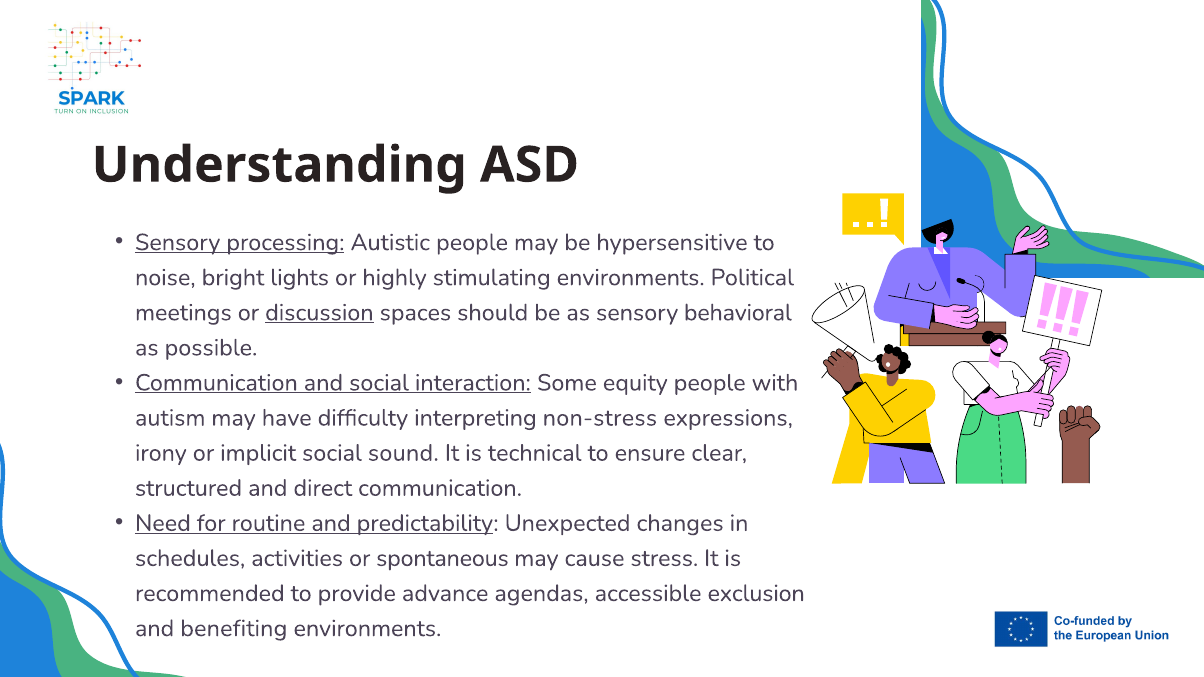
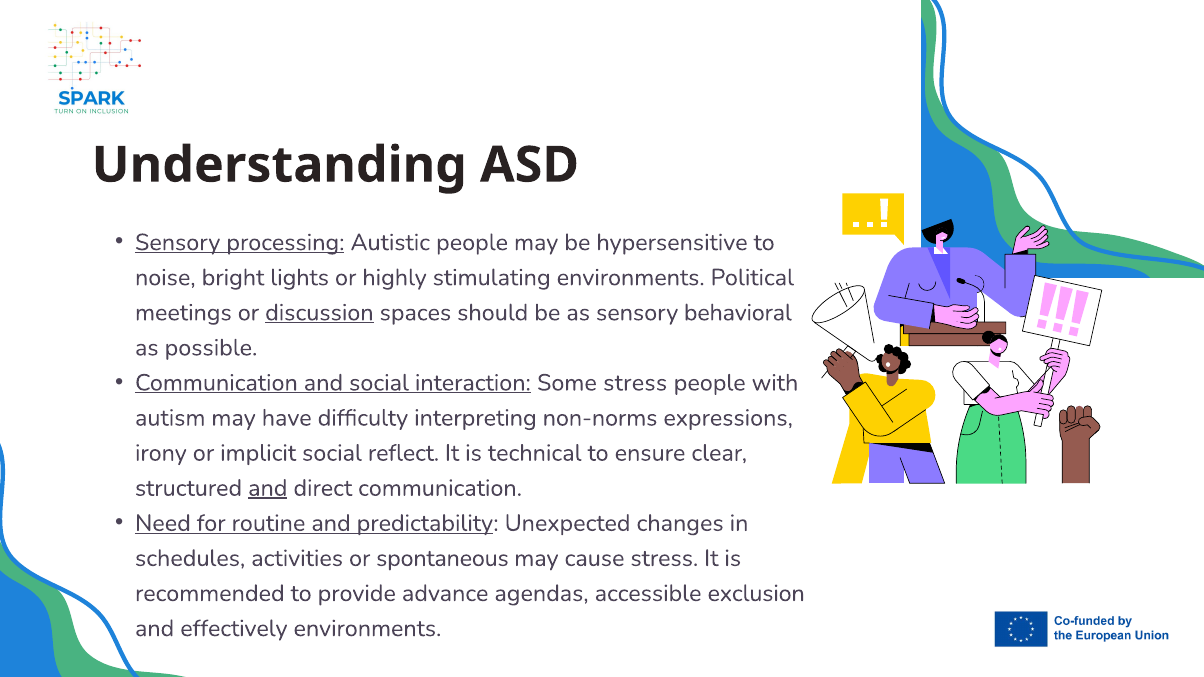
Some equity: equity -> stress (635, 383)
non-stress: non-stress -> non-norms (600, 418)
sound: sound -> reflect (403, 453)
and underline: none -> present (268, 488)
benefiting: benefiting -> effectively (234, 629)
